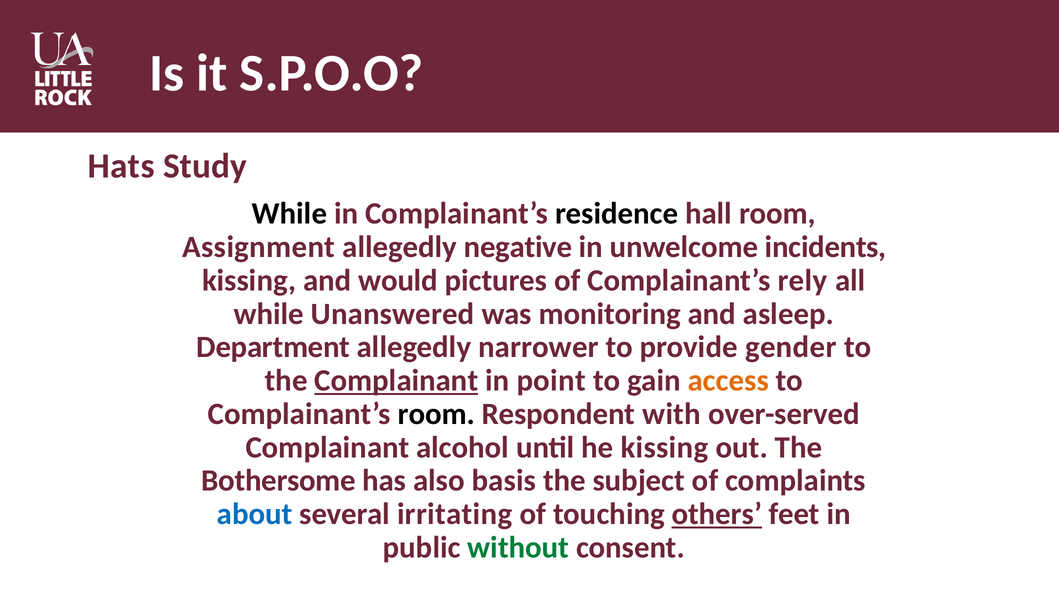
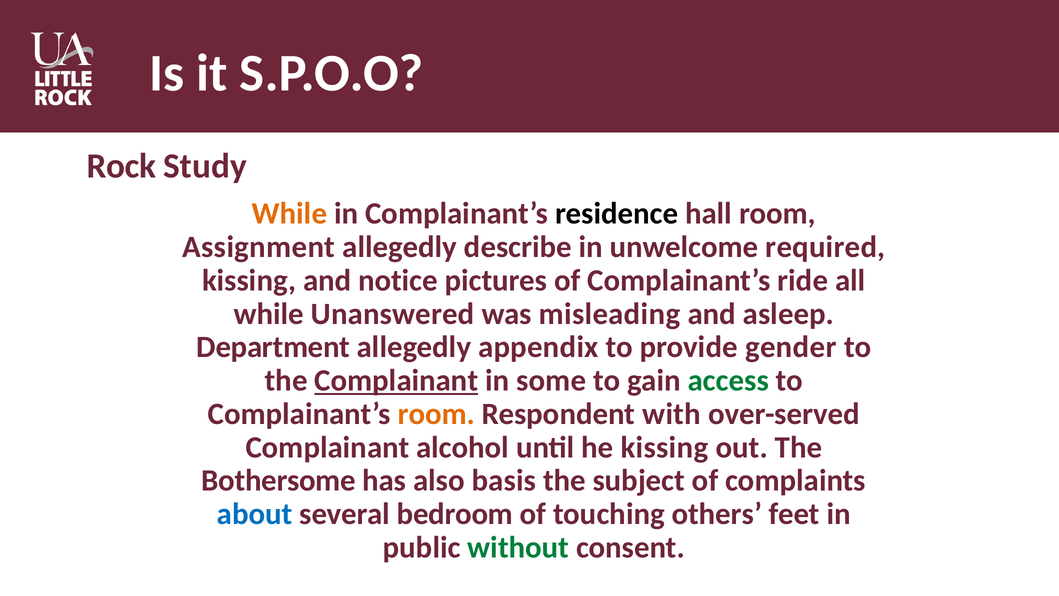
Hats: Hats -> Rock (121, 166)
While colour: black -> orange (290, 214)
negative: negative -> describe (518, 247)
incidents: incidents -> required (825, 247)
would: would -> notice (398, 280)
rely: rely -> ride (803, 280)
monitoring: monitoring -> misleading (609, 314)
narrower: narrower -> appendix (538, 347)
point: point -> some (551, 380)
access colour: orange -> green (728, 380)
room colour: black -> orange (436, 414)
irritating: irritating -> bedroom (455, 514)
others underline: present -> none (717, 514)
